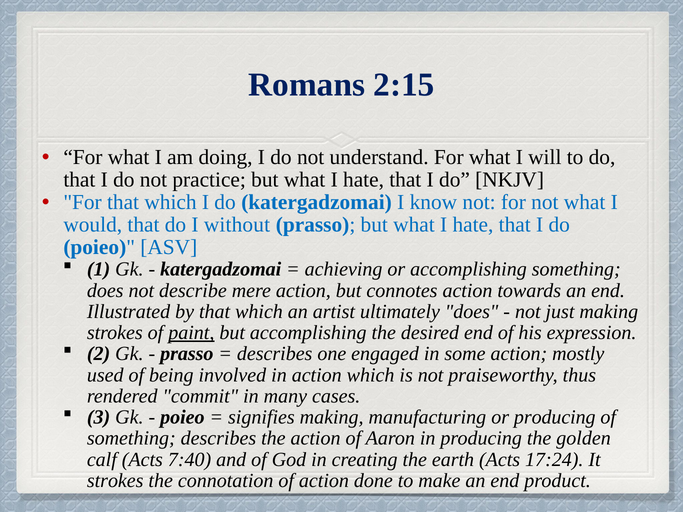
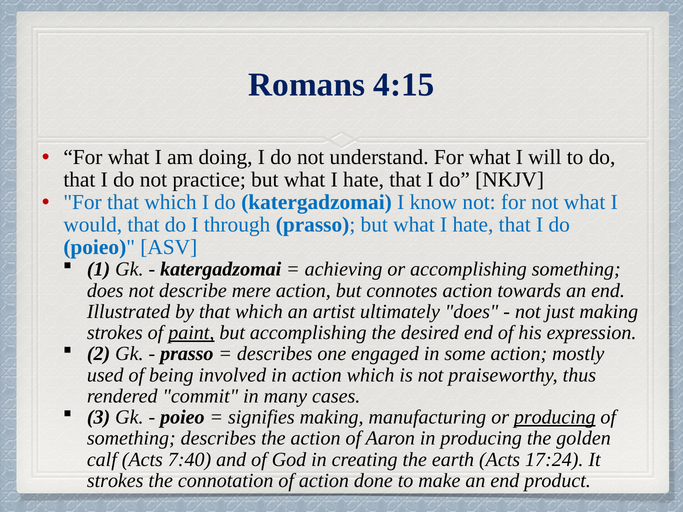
2:15: 2:15 -> 4:15 (404, 85)
without: without -> through (237, 225)
producing underline: none -> present (555, 417)
